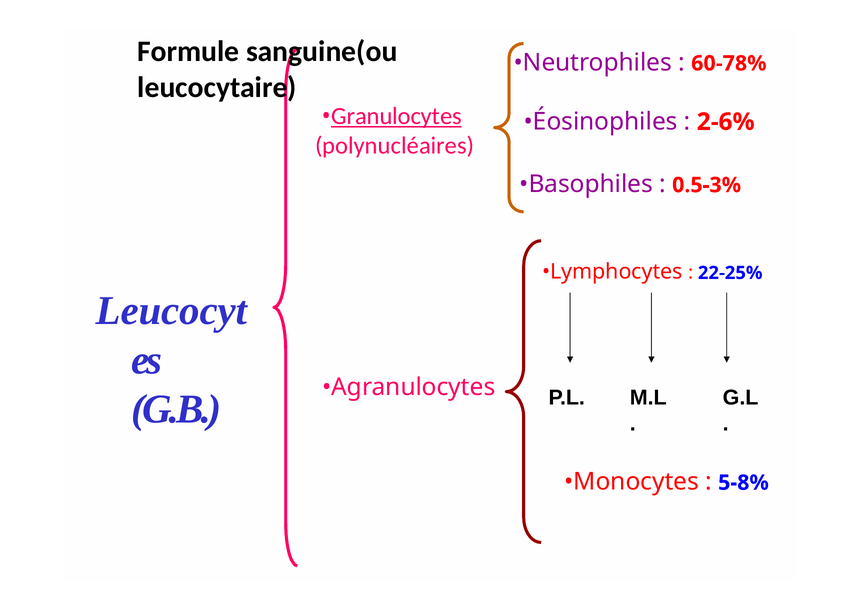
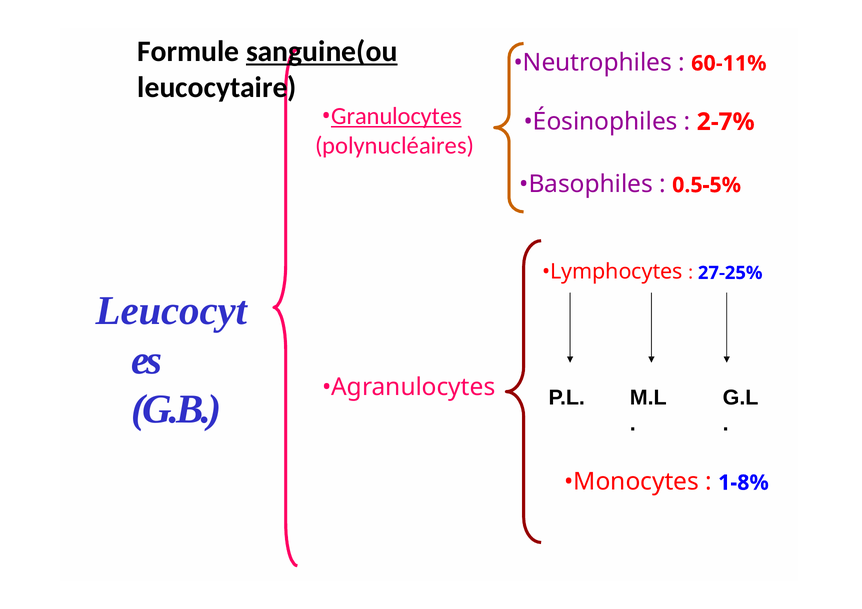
sanguine(ou underline: none -> present (322, 52)
60-78%: 60-78% -> 60-11% (729, 63)
2-6%: 2-6% -> 2-7% (726, 122)
0.5-3%: 0.5-3% -> 0.5-5% (707, 185)
22-25%: 22-25% -> 27-25% (730, 273)
5-8%: 5-8% -> 1-8% (743, 483)
